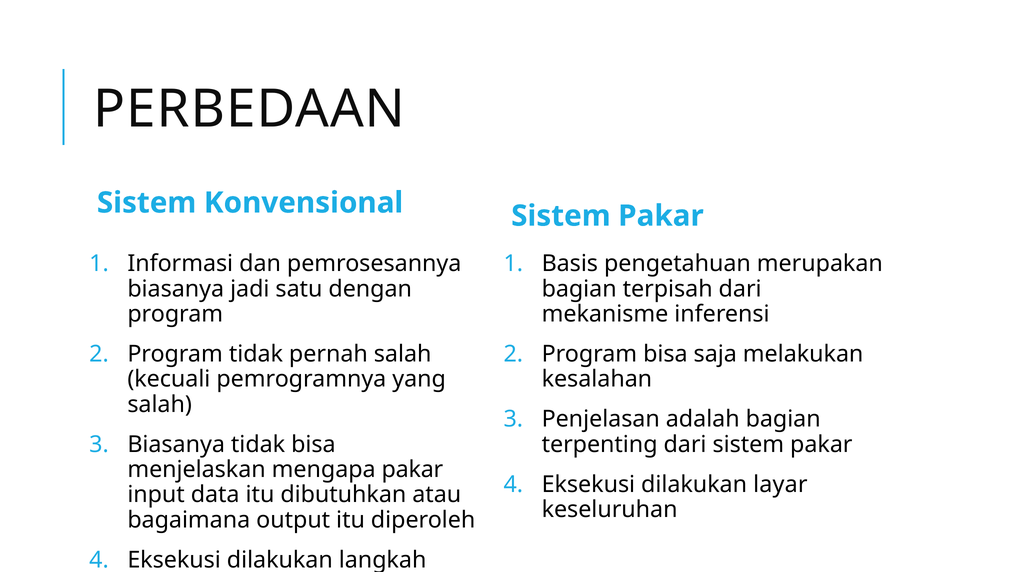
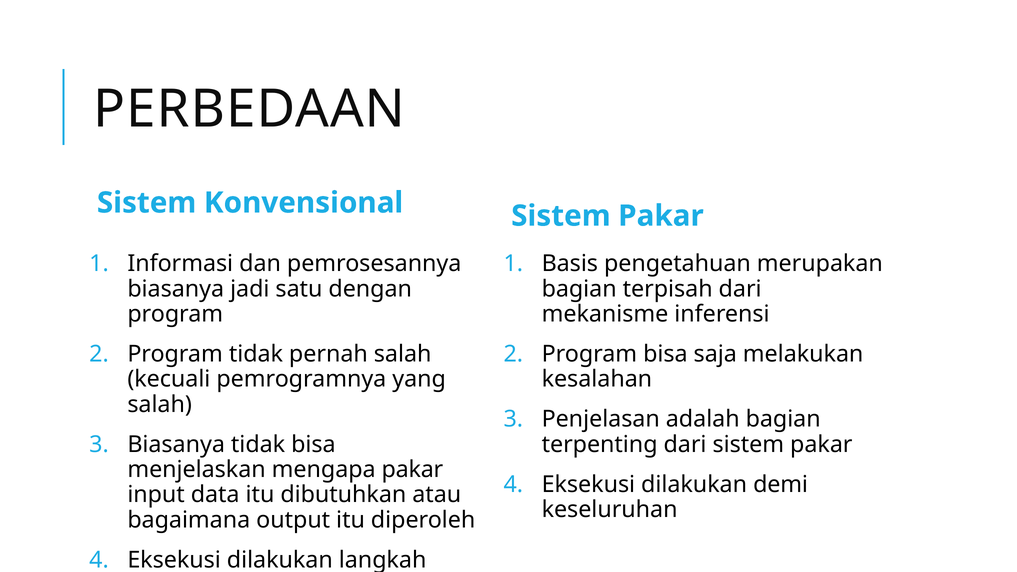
dilakukan layar: layar -> demi (781, 484)
